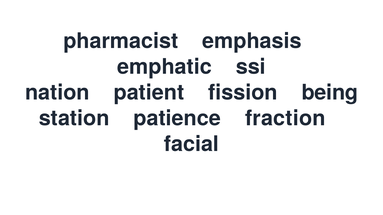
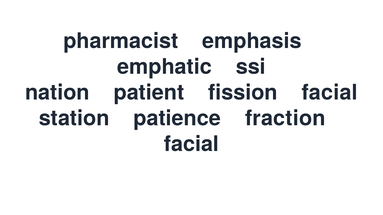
fission being: being -> facial (330, 93)
